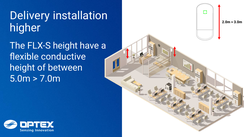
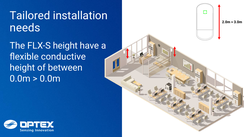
Delivery: Delivery -> Tailored (30, 16)
higher: higher -> needs (25, 28)
5.0m: 5.0m -> 0.0m (20, 79)
7.0m: 7.0m -> 0.0m (50, 79)
